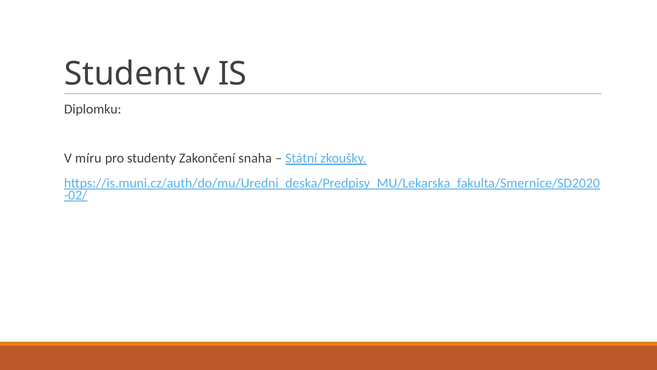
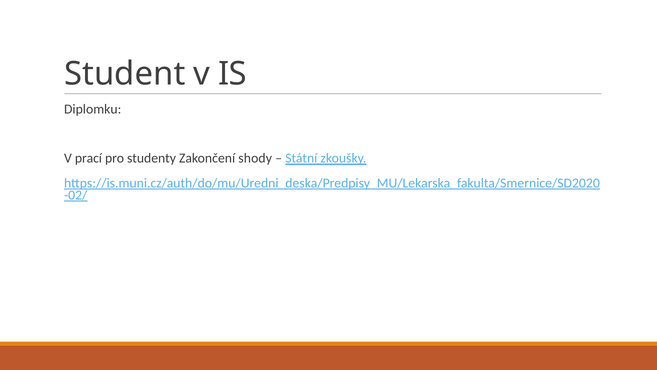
míru: míru -> prací (88, 158)
snaha: snaha -> shody (255, 158)
